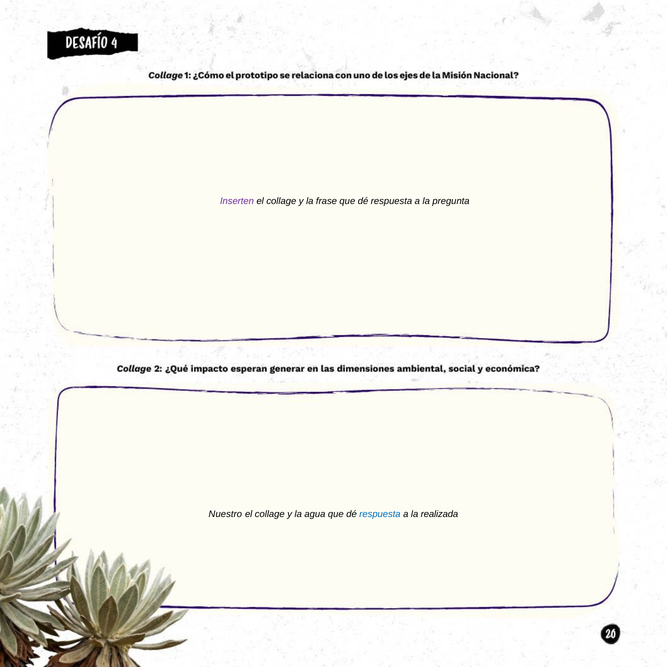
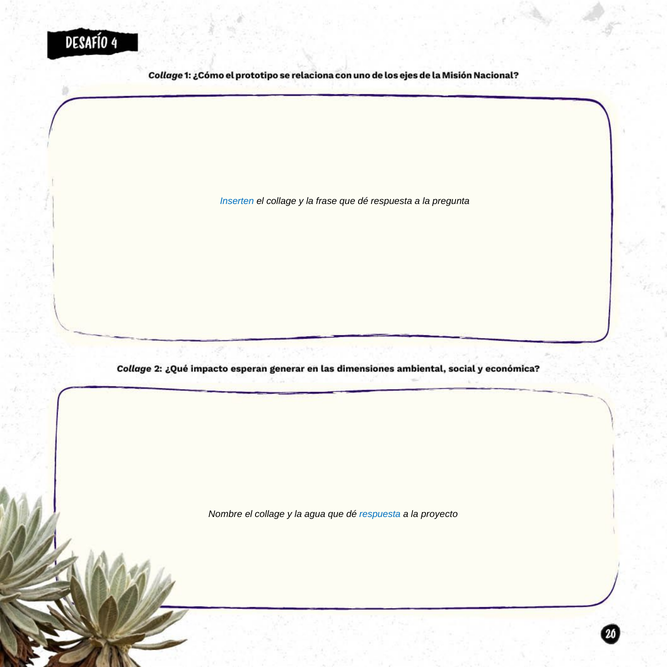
Inserten colour: purple -> blue (237, 201)
Nuestro: Nuestro -> Nombre (225, 514)
realizada: realizada -> proyecto (439, 514)
